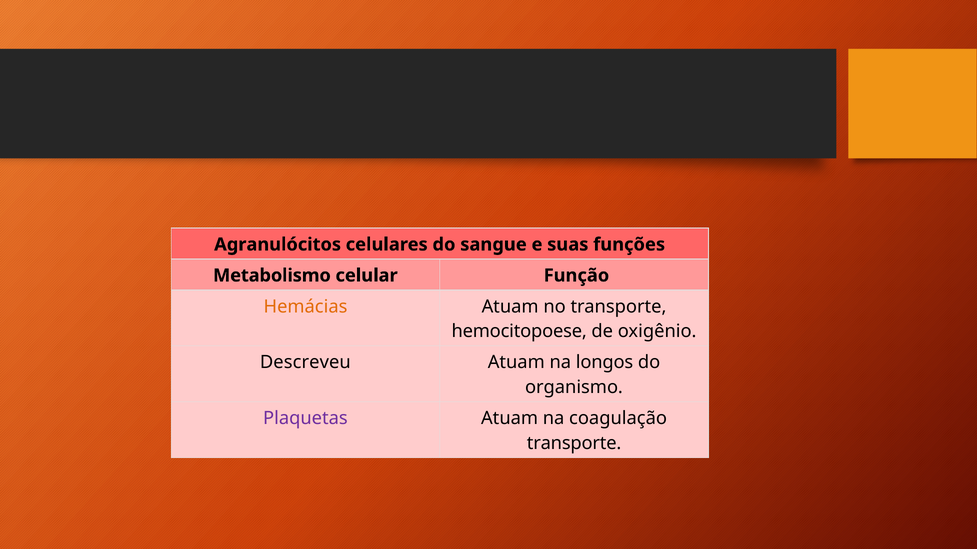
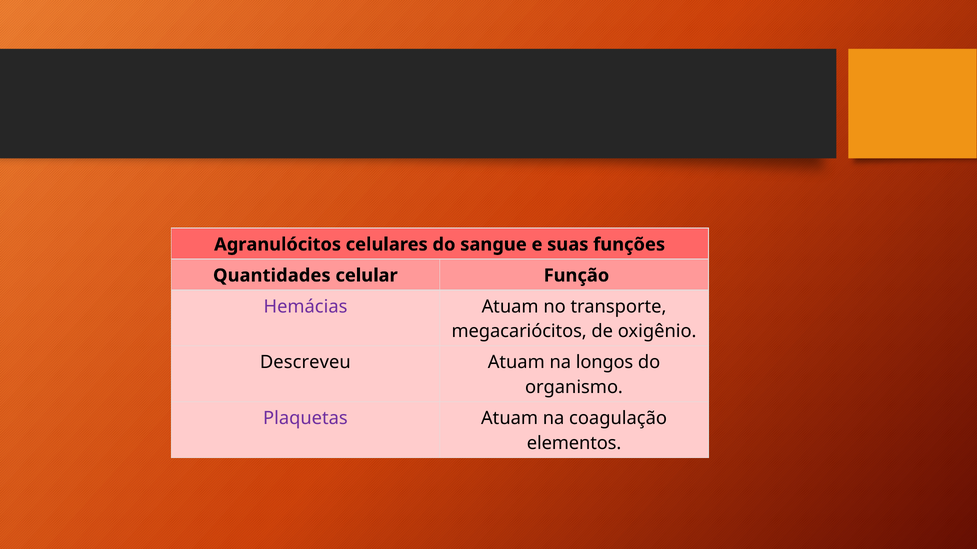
Metabolismo: Metabolismo -> Quantidades (272, 276)
Hemácias colour: orange -> purple (305, 307)
hemocitopoese: hemocitopoese -> megacariócitos (519, 332)
transporte: transporte -> elementos (574, 444)
